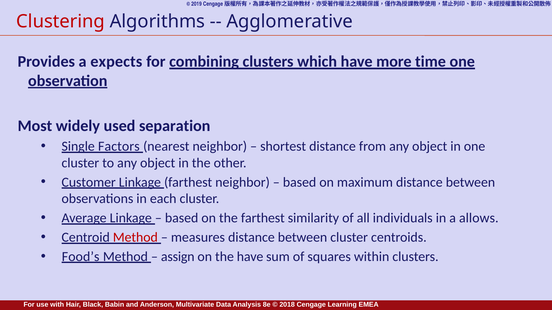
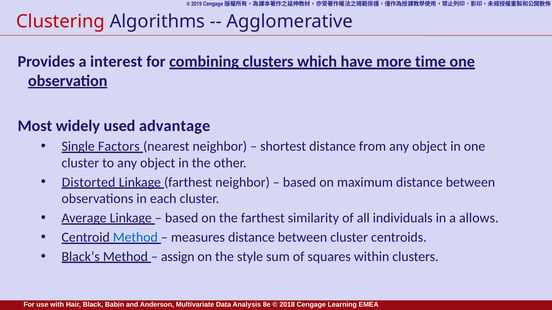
expects: expects -> interest (116, 62)
separation: separation -> advantage (175, 126)
Customer: Customer -> Distorted (89, 182)
Method colour: red -> blue (135, 238)
Food’s: Food’s -> Black’s (81, 257)
the have: have -> style (250, 257)
